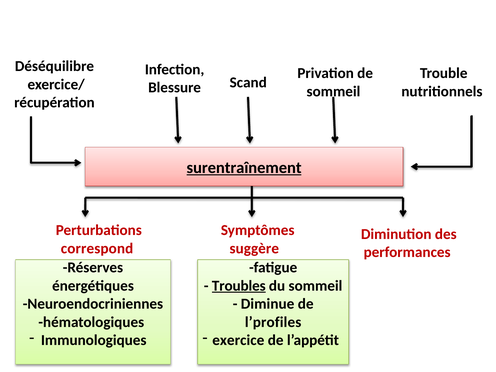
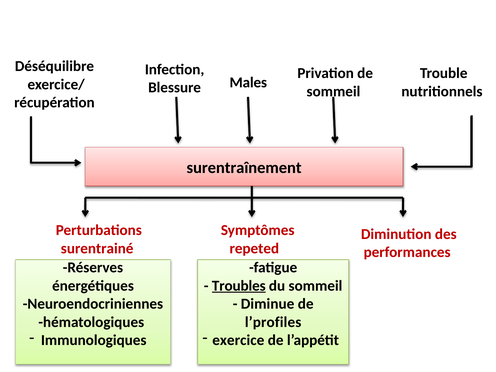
Scand: Scand -> Males (248, 82)
surentraînement underline: present -> none (244, 168)
correspond: correspond -> surentrainé (97, 248)
suggère: suggère -> repeted (254, 248)
